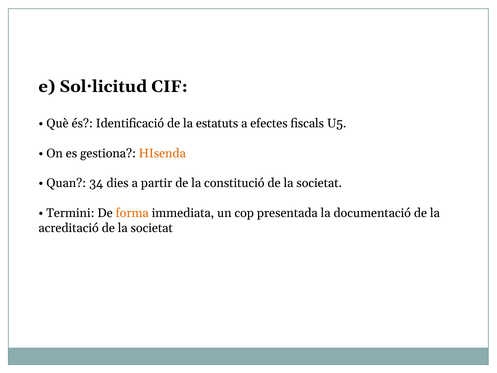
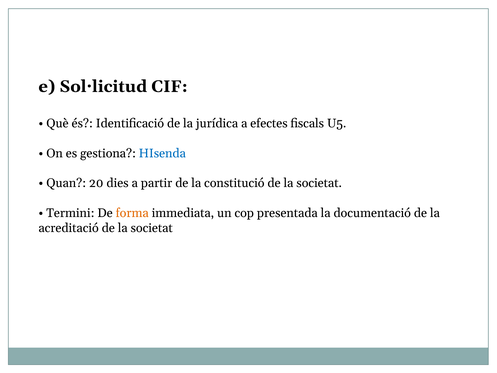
estatuts: estatuts -> jurídica (217, 123)
HIsenda colour: orange -> blue (162, 153)
34: 34 -> 20 (96, 183)
